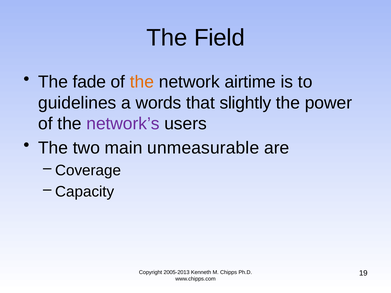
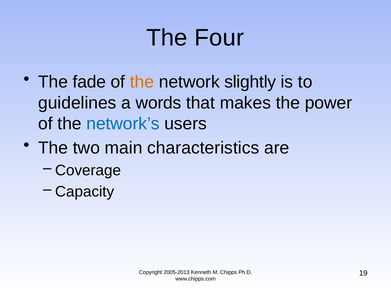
Field: Field -> Four (219, 38)
airtime: airtime -> slightly (250, 82)
slightly: slightly -> makes (245, 103)
network’s colour: purple -> blue (123, 124)
unmeasurable: unmeasurable -> characteristics (203, 148)
